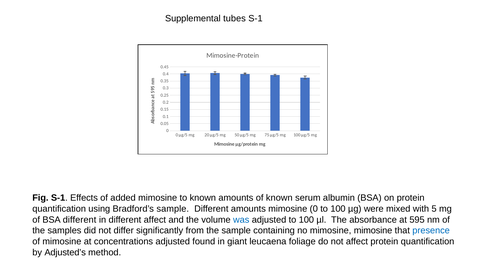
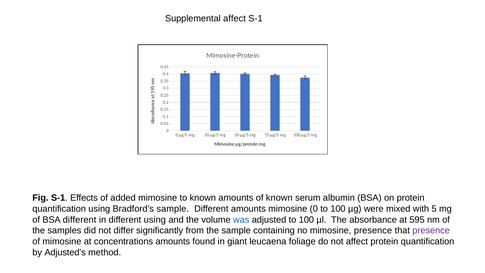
Supplemental tubes: tubes -> affect (234, 19)
different affect: affect -> using (155, 220)
mimosine mimosine: mimosine -> presence (373, 230)
presence colour: blue -> purple (431, 230)
concentrations adjusted: adjusted -> amounts (173, 241)
